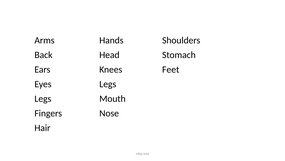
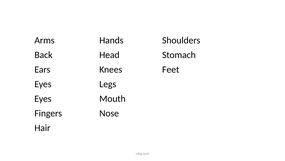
Legs: Legs -> Eyes (43, 98)
